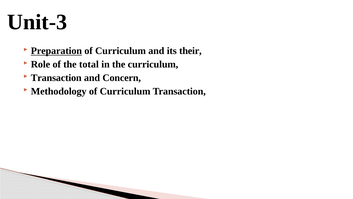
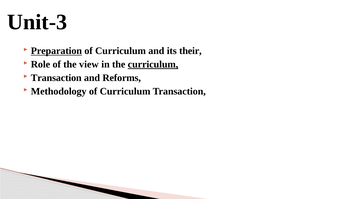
total: total -> view (89, 64)
curriculum underline: none -> present (153, 64)
Concern: Concern -> Reforms (122, 78)
